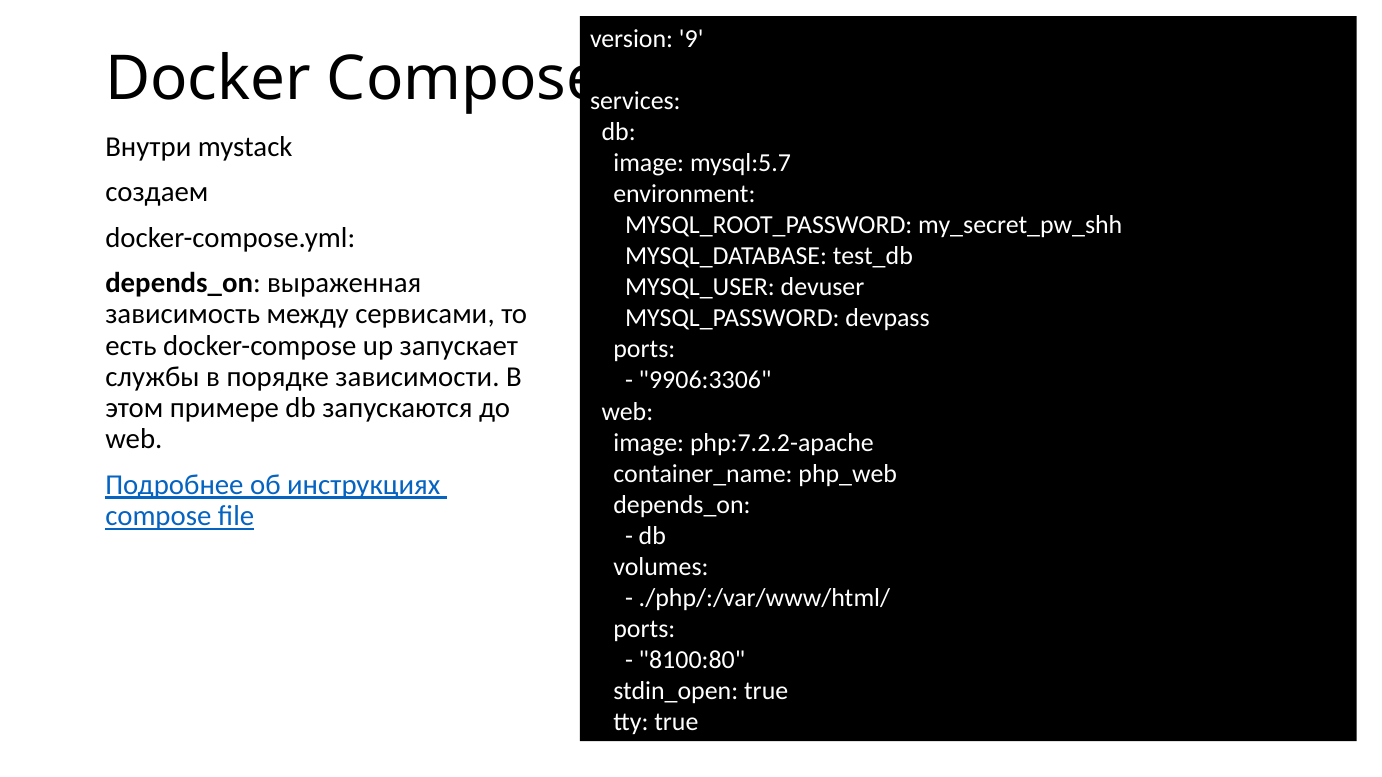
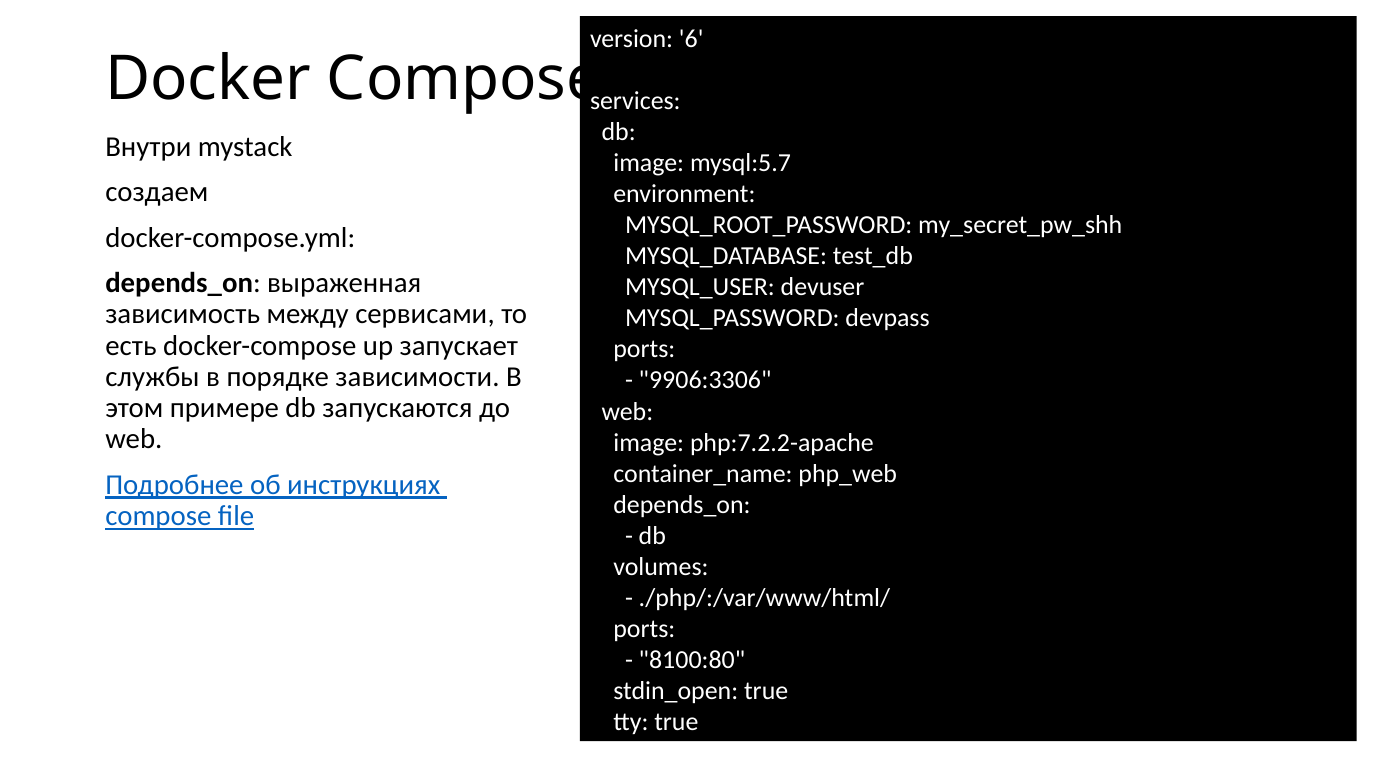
9: 9 -> 6 (691, 39)
